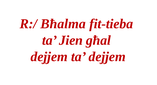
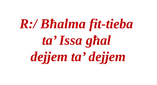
Jien: Jien -> Issa (71, 40)
